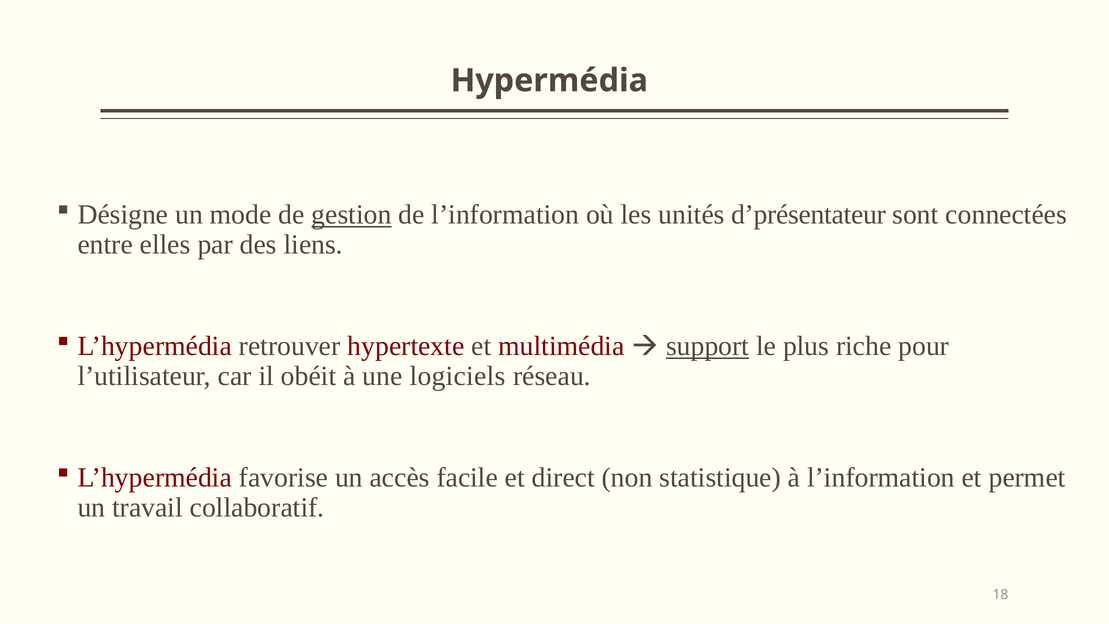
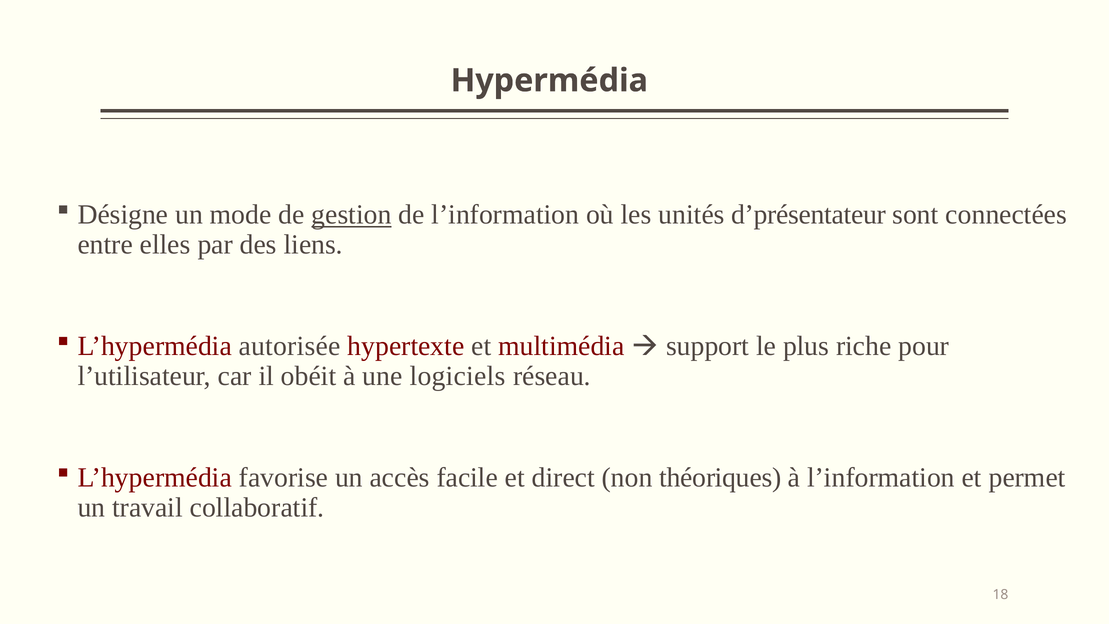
retrouver: retrouver -> autorisée (290, 346)
support underline: present -> none (708, 346)
statistique: statistique -> théoriques (720, 477)
